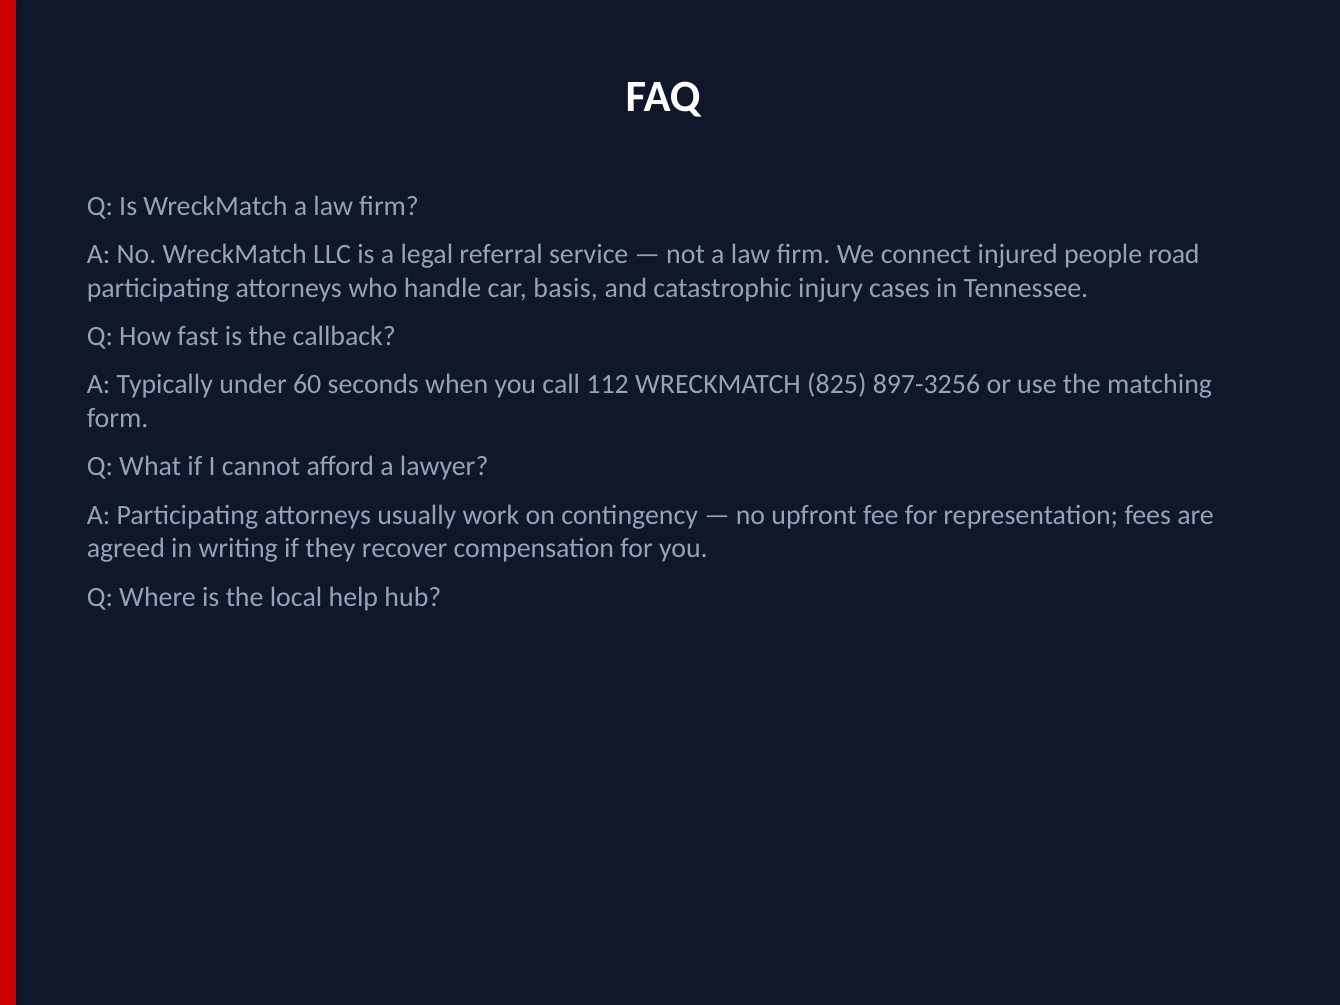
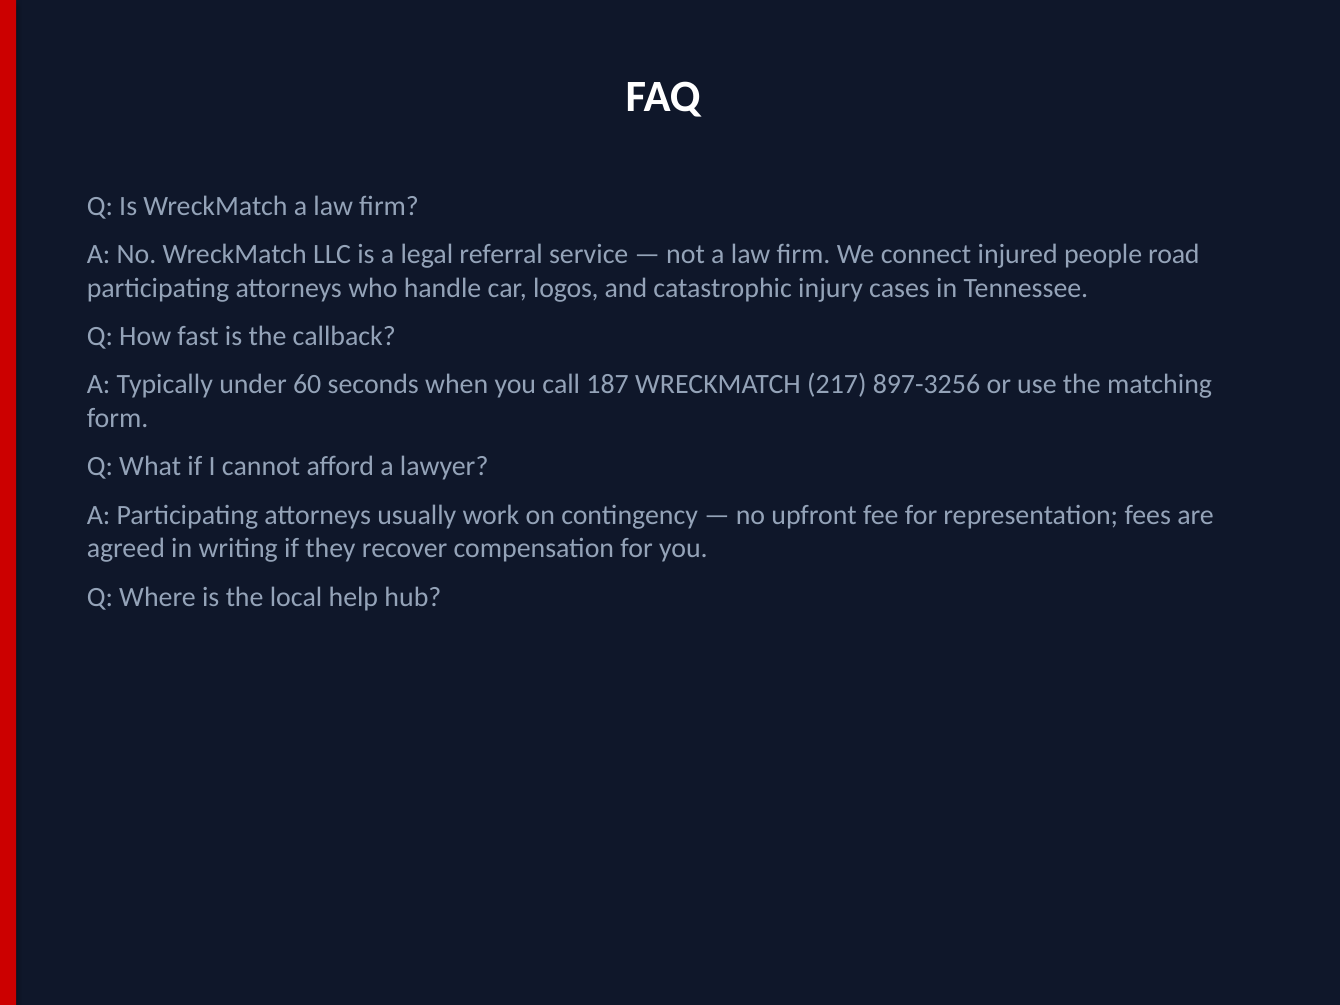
basis: basis -> logos (566, 288)
112: 112 -> 187 (608, 385)
825: 825 -> 217 (837, 385)
